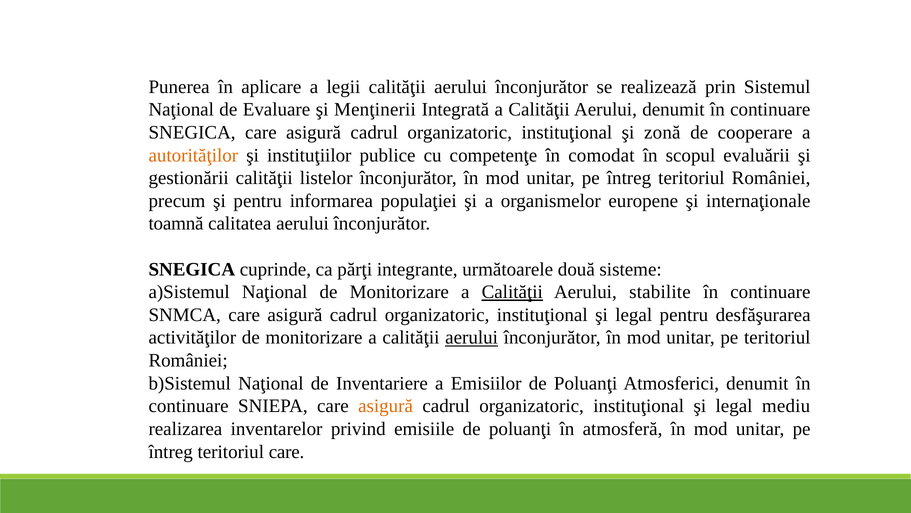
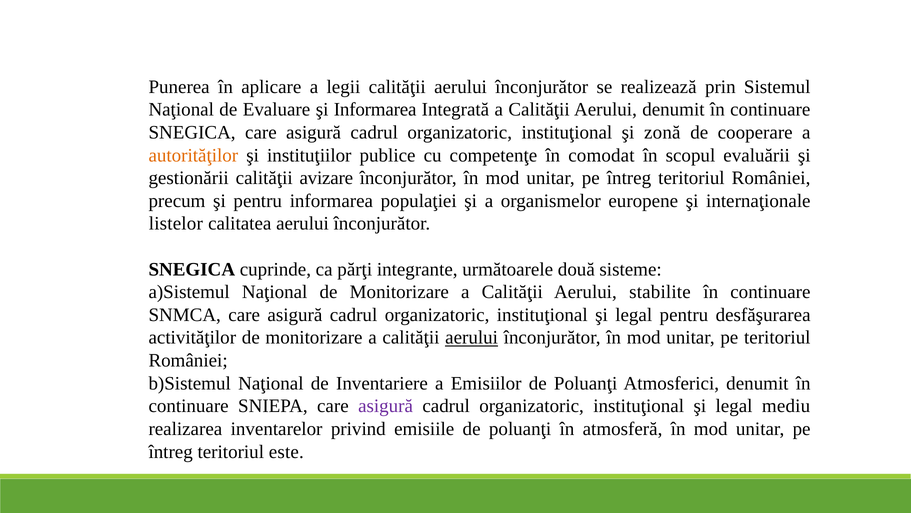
şi Menţinerii: Menţinerii -> Informarea (375, 110)
listelor: listelor -> avizare (326, 178)
toamnă: toamnă -> listelor (176, 223)
Calităţii underline: present -> none (512, 292)
asigură colour: orange -> purple (386, 406)
teritoriul care: care -> este (286, 451)
